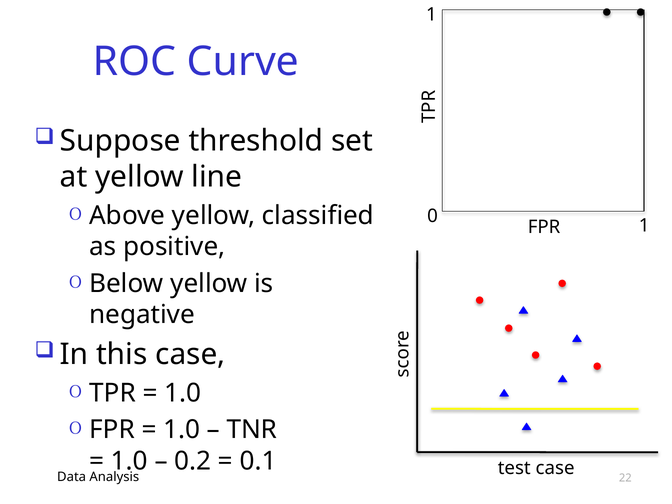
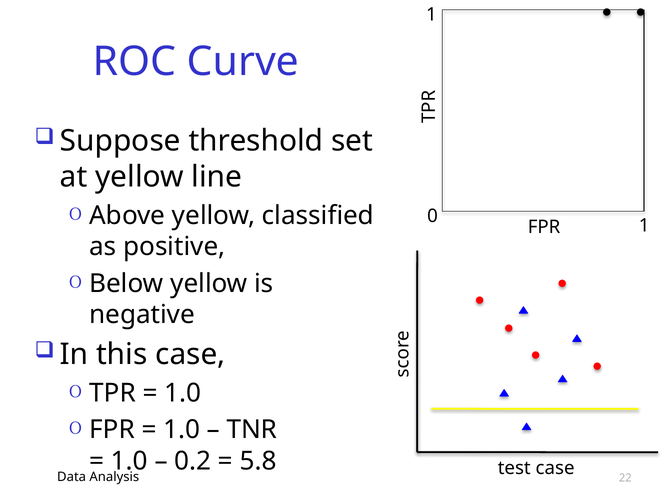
0.1: 0.1 -> 5.8 (258, 461)
